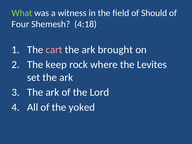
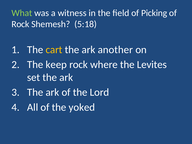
Should: Should -> Picking (154, 13)
Four: Four -> Rock (20, 24)
4:18: 4:18 -> 5:18 (86, 24)
cart colour: pink -> yellow (54, 50)
brought: brought -> another (115, 50)
